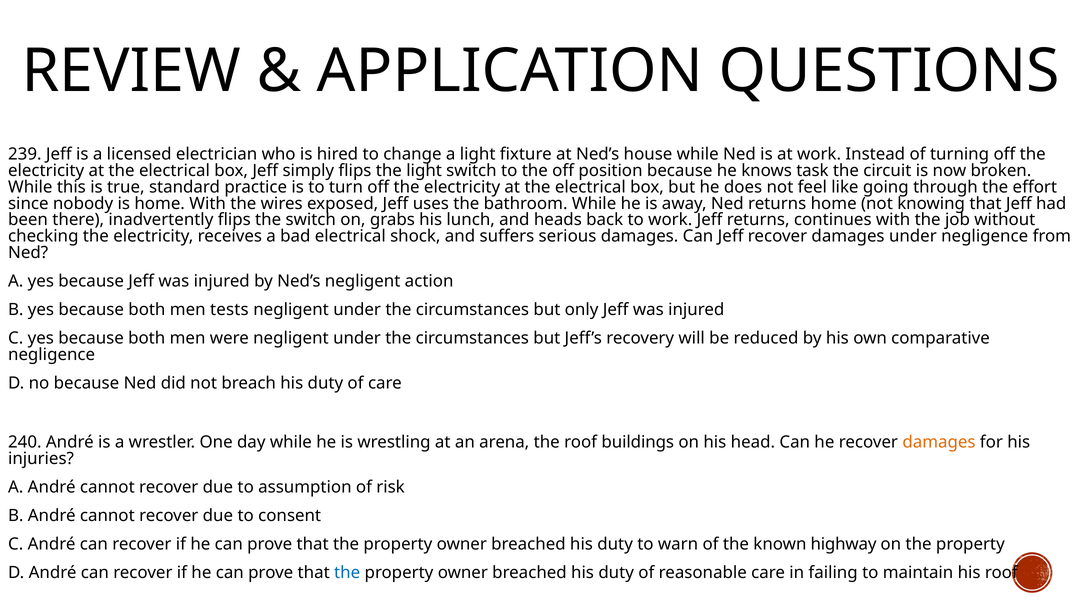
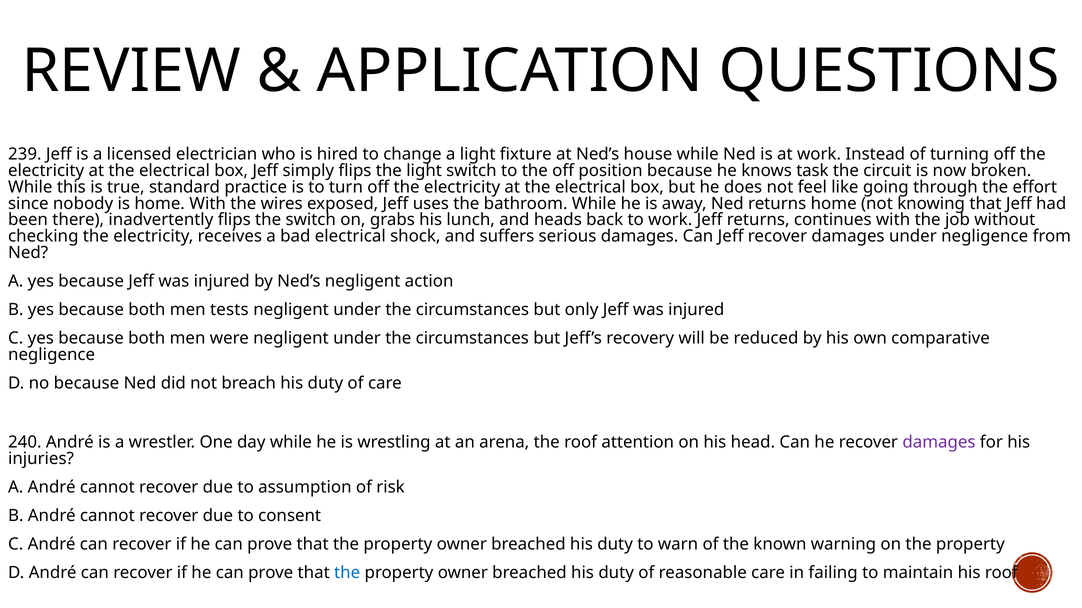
buildings: buildings -> attention (638, 443)
damages colour: orange -> purple (939, 443)
highway: highway -> warning (843, 545)
